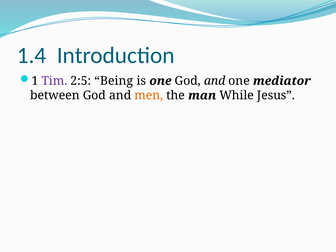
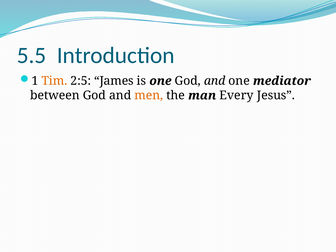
1.4: 1.4 -> 5.5 (32, 55)
Tim colour: purple -> orange (54, 81)
Being: Being -> James (114, 81)
While: While -> Every (236, 95)
